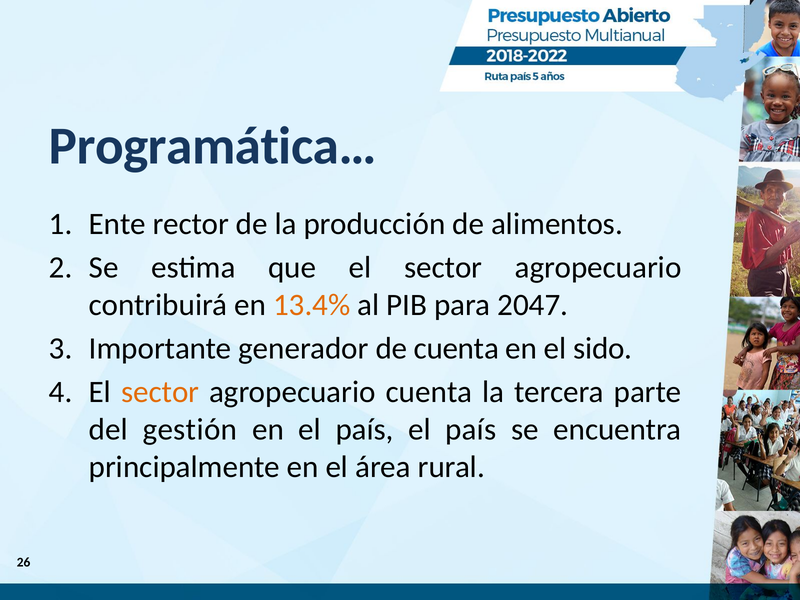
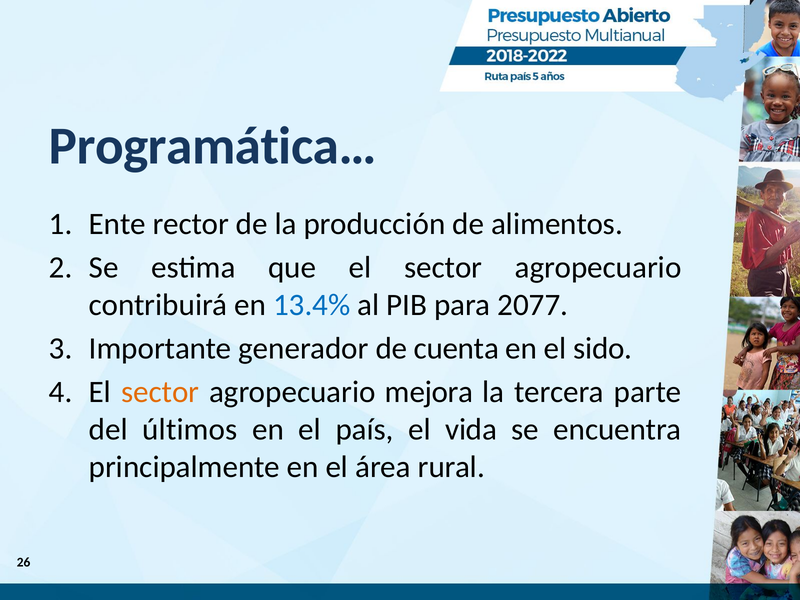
13.4% colour: orange -> blue (312, 305)
2047: 2047 -> 2077 (533, 305)
agropecuario cuenta: cuenta -> mejora (429, 392)
gestión: gestión -> últimos (190, 430)
país el país: país -> vida (471, 430)
